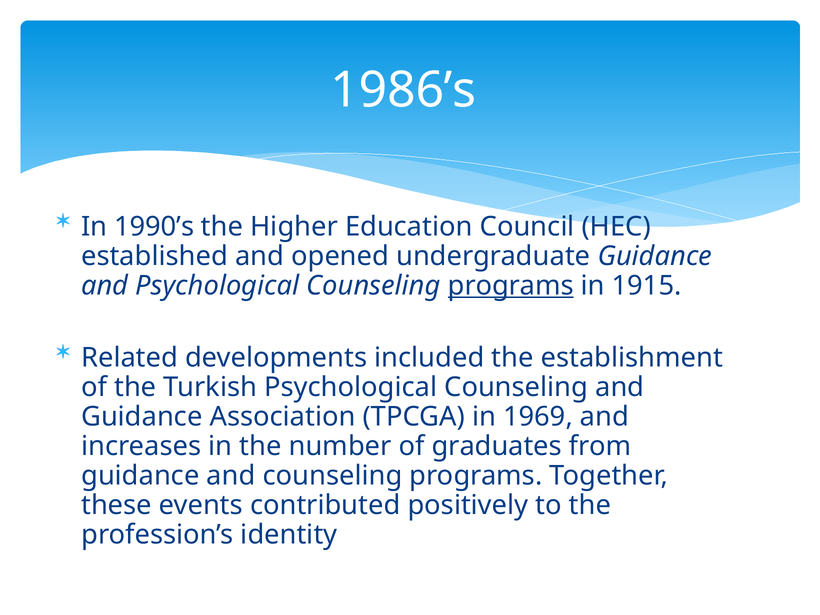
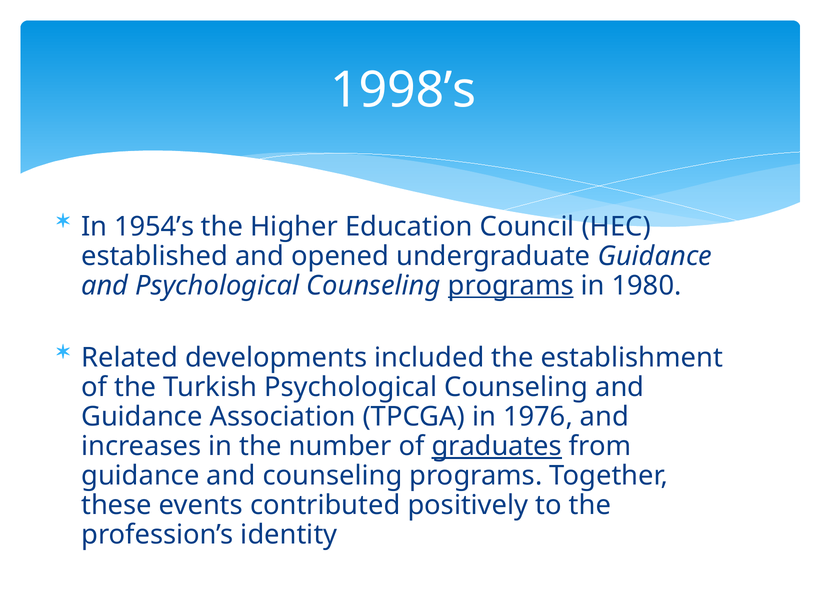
1986’s: 1986’s -> 1998’s (403, 90)
1990’s: 1990’s -> 1954’s (154, 227)
1915: 1915 -> 1980 (647, 286)
1969: 1969 -> 1976 (538, 417)
graduates underline: none -> present (497, 446)
